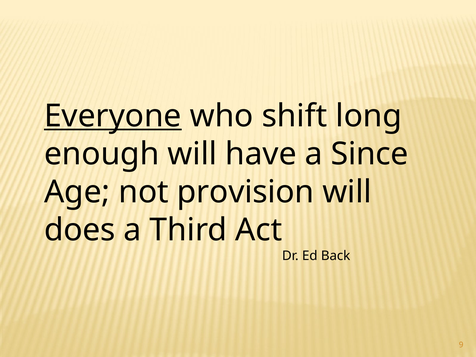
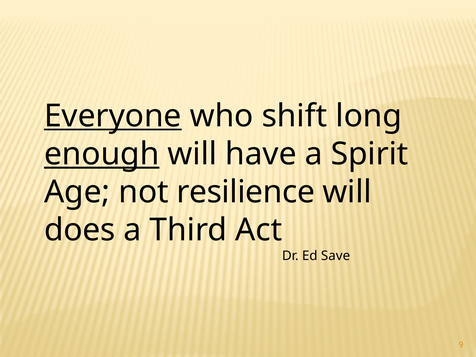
enough underline: none -> present (102, 154)
Since: Since -> Spirit (370, 154)
provision: provision -> resilience (246, 192)
Back: Back -> Save (336, 256)
